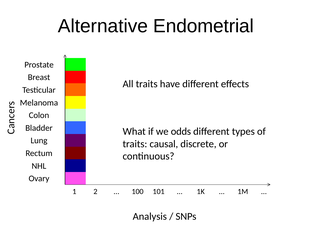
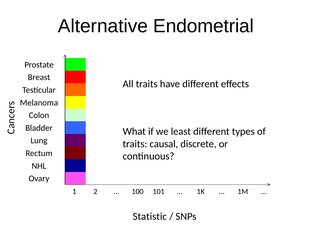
odds: odds -> least (181, 131)
Analysis: Analysis -> Statistic (150, 216)
